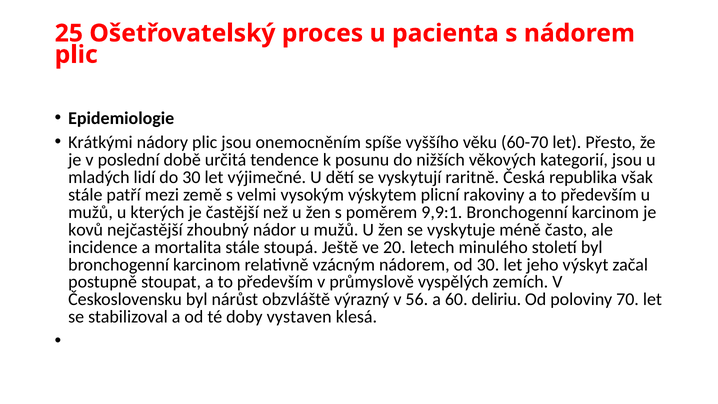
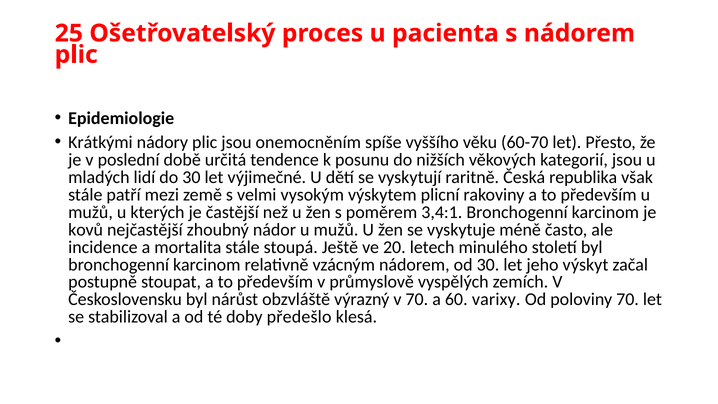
9,9:1: 9,9:1 -> 3,4:1 (442, 212)
v 56: 56 -> 70 (417, 299)
deliriu: deliriu -> varixy (496, 299)
vystaven: vystaven -> předešlo (299, 317)
